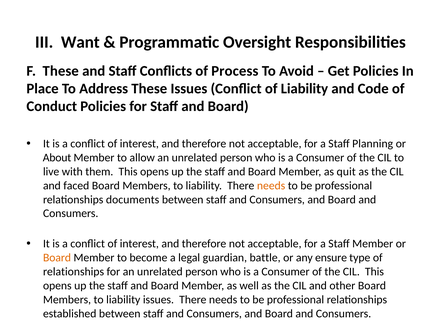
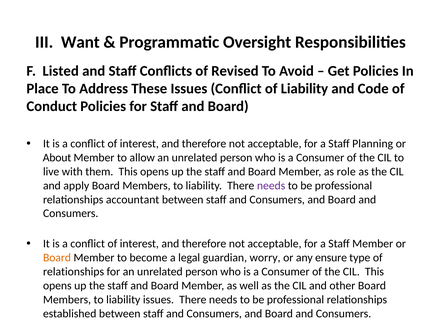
F These: These -> Listed (61, 71)
Process: Process -> Revised (235, 71)
quit: quit -> role (346, 171)
faced: faced -> apply (76, 185)
needs colour: orange -> purple (271, 185)
documents: documents -> accountant (133, 199)
battle: battle -> worry (265, 257)
